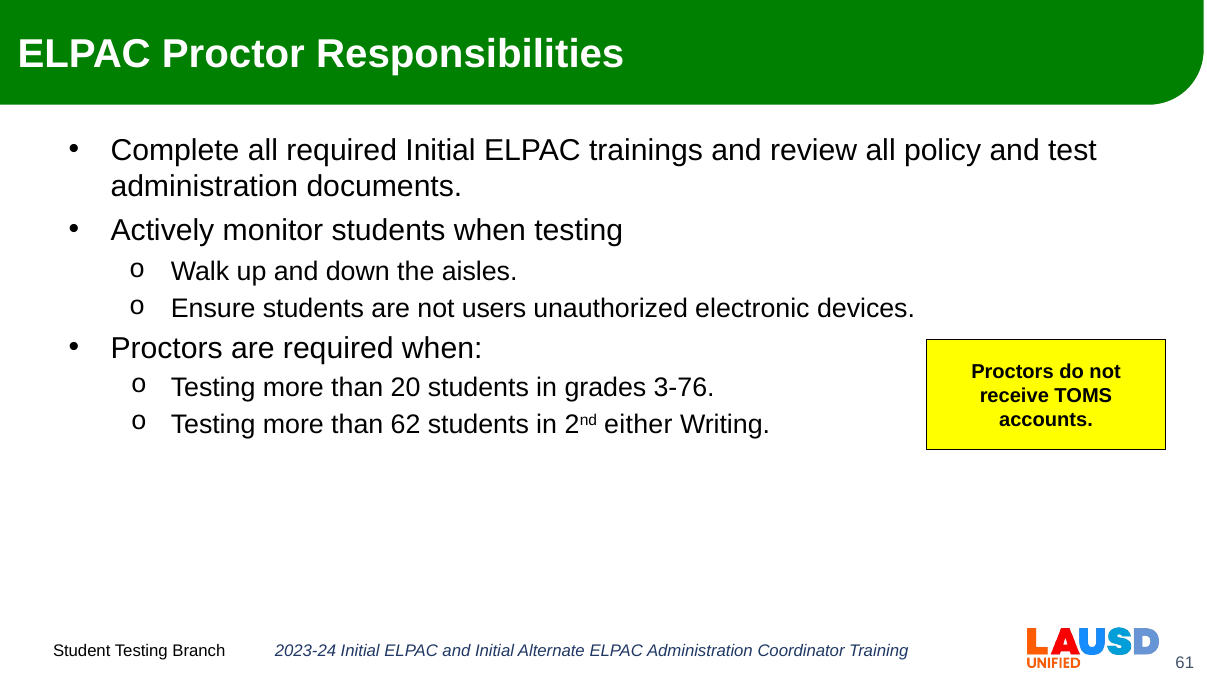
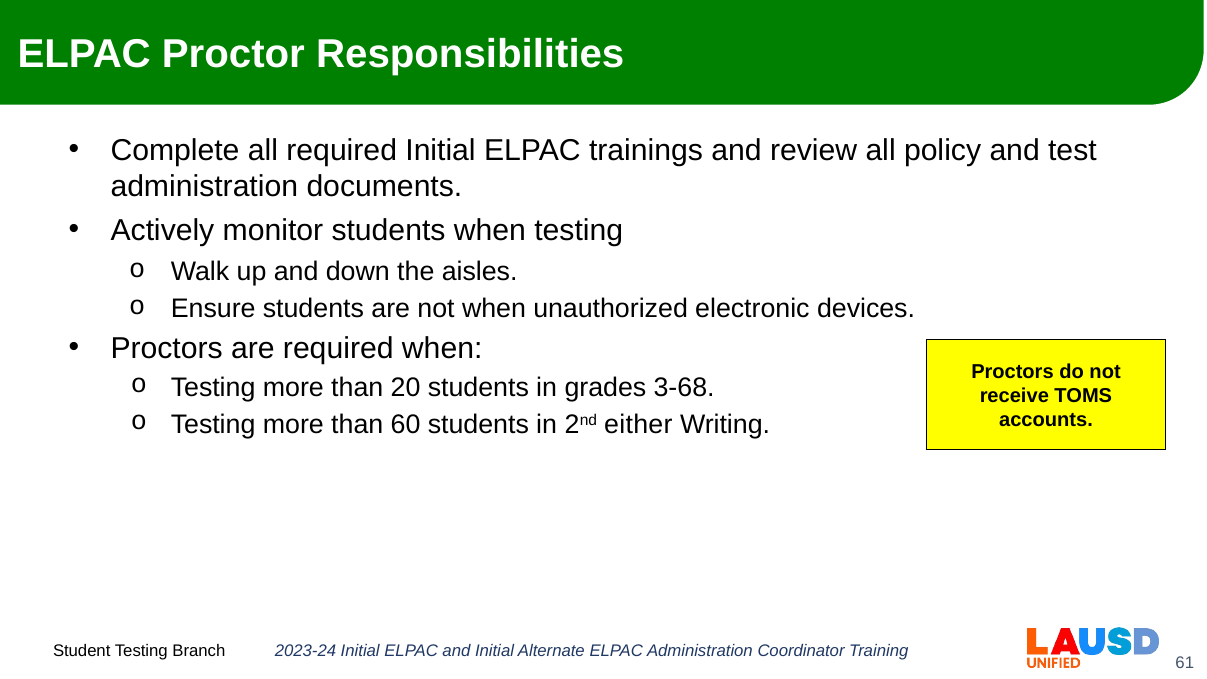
not users: users -> when (494, 309)
3-76: 3-76 -> 3-68 (684, 387)
62: 62 -> 60 (406, 425)
